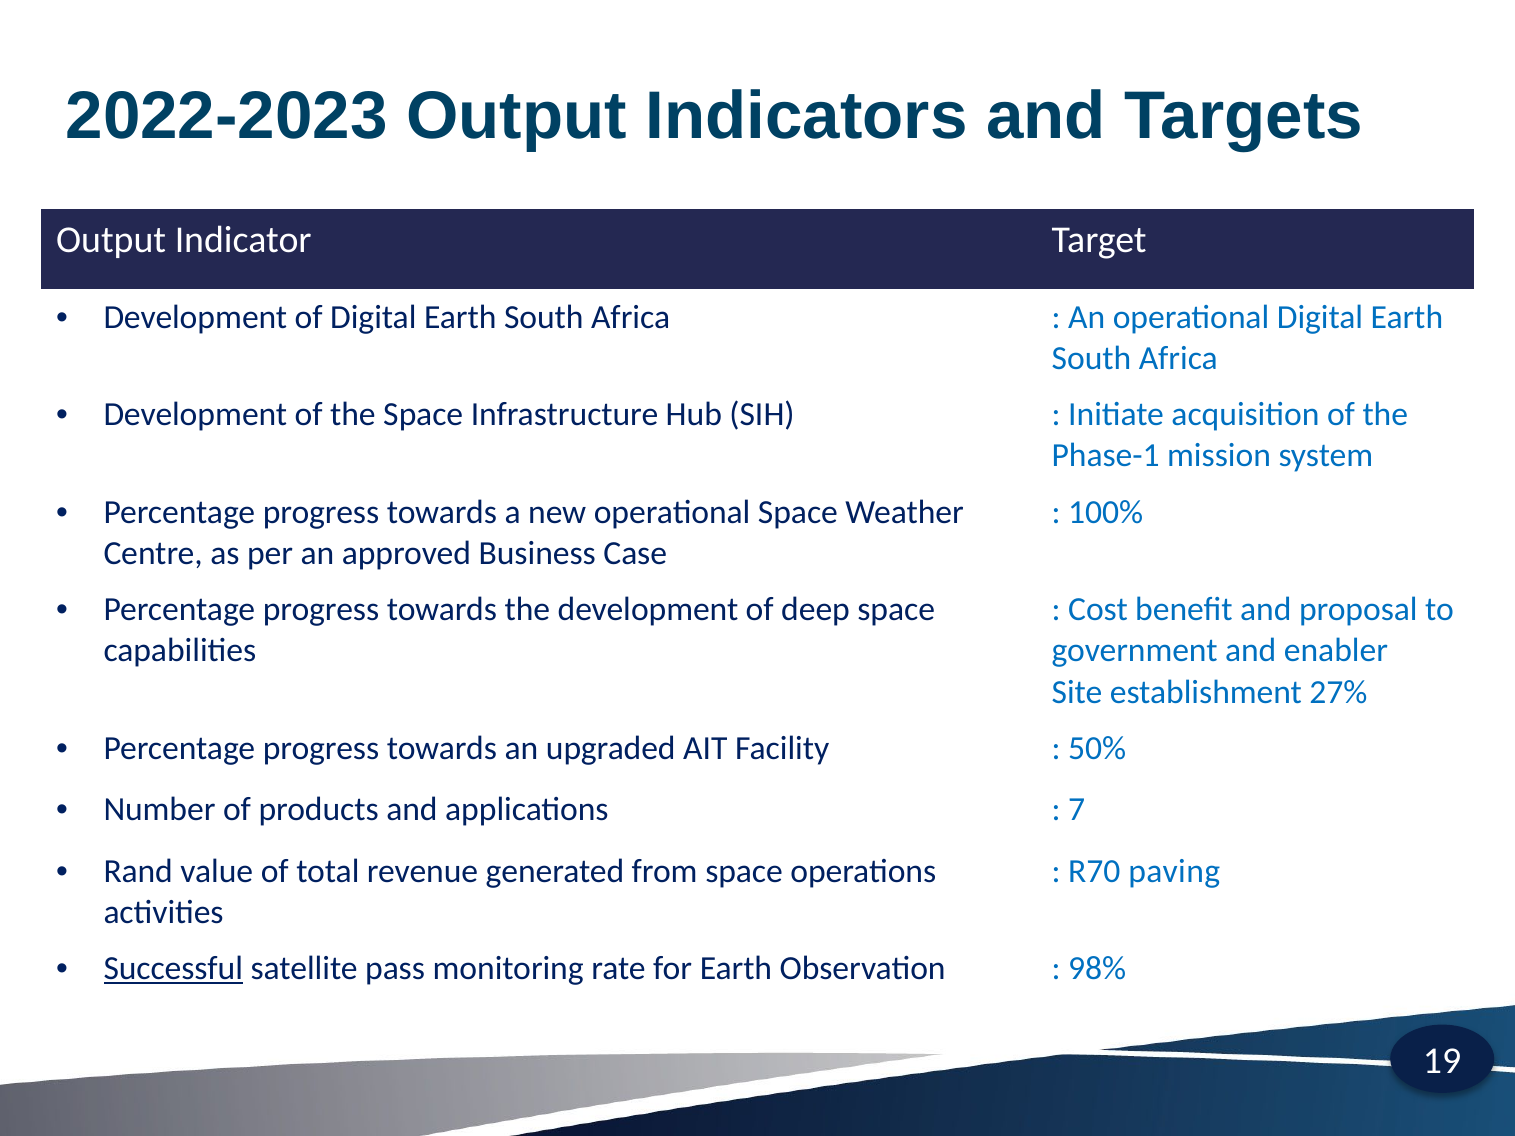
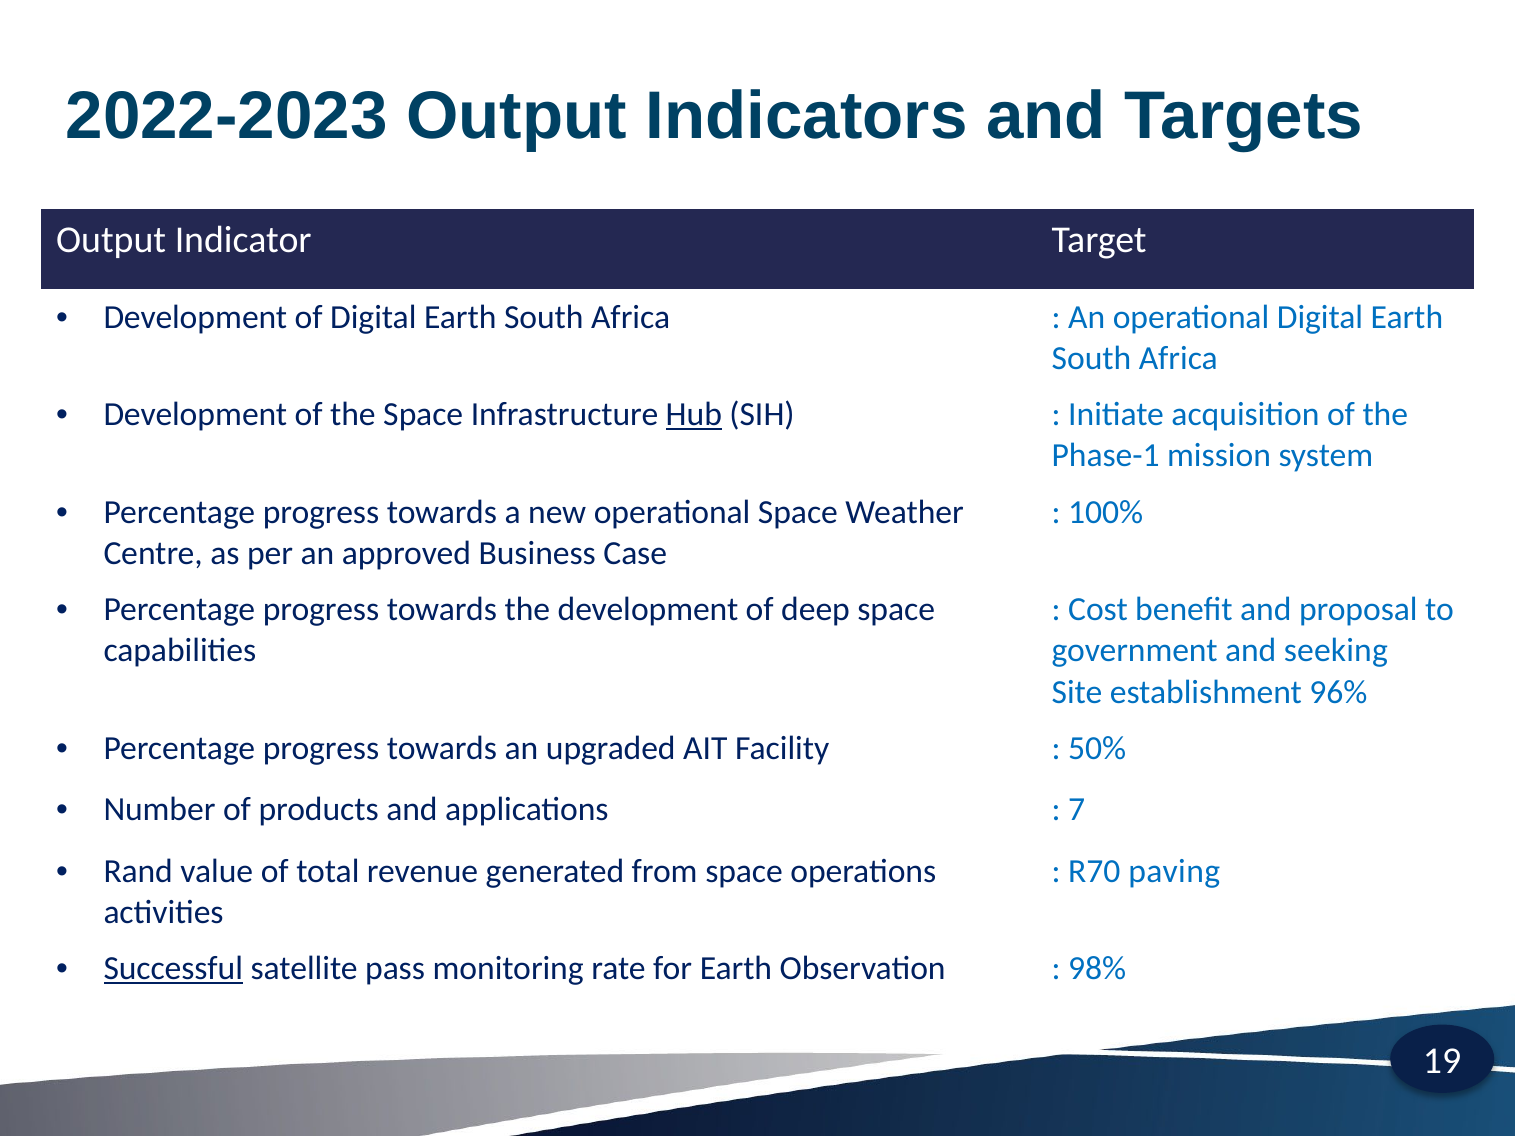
Hub underline: none -> present (694, 415)
enabler: enabler -> seeking (1336, 651)
27%: 27% -> 96% (1338, 692)
